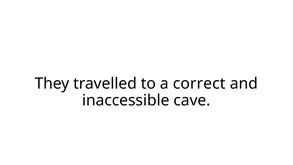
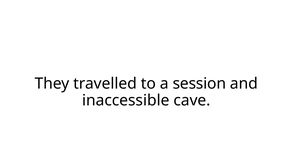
correct: correct -> session (199, 83)
